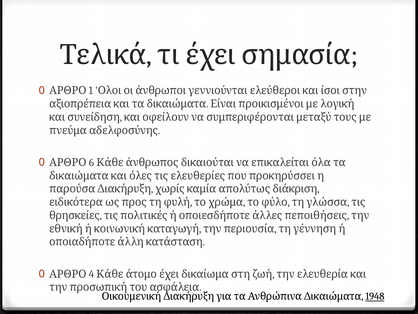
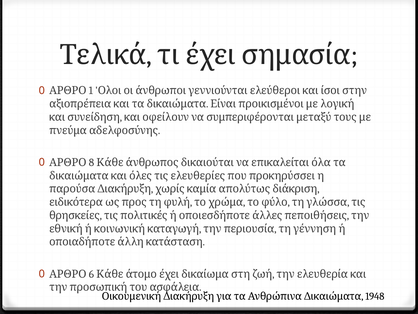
6: 6 -> 8 (91, 162)
4: 4 -> 6 (91, 274)
1948 underline: present -> none (375, 296)
